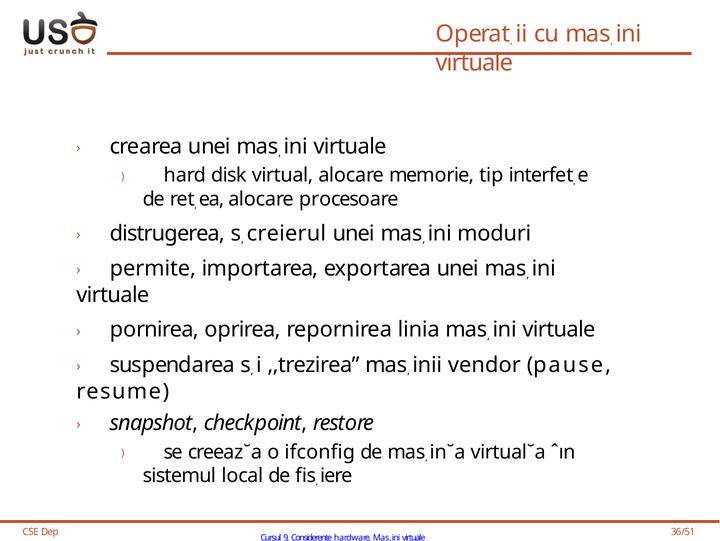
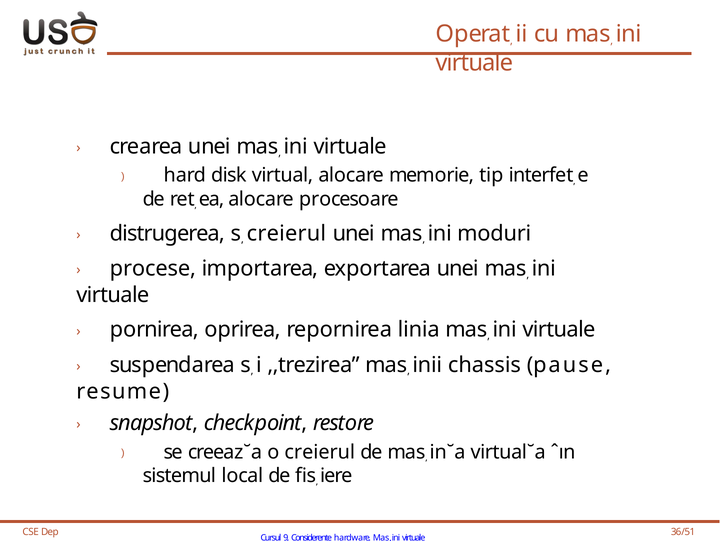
permite: permite -> procese (153, 268)
vendor: vendor -> chassis (484, 365)
o ifconfig: ifconfig -> creierul (320, 452)
